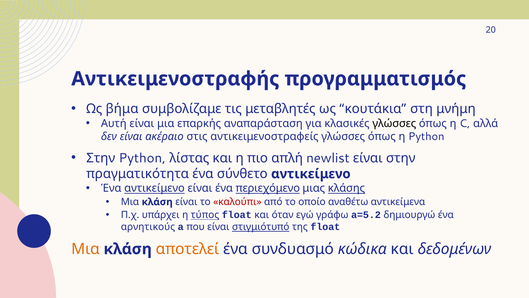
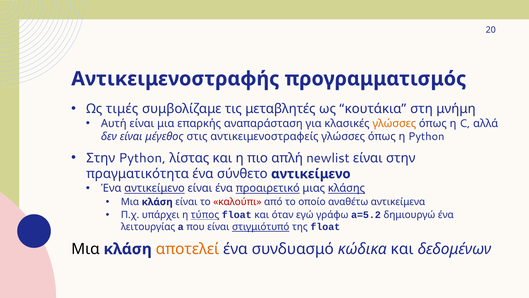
βήμα: βήμα -> τιμές (122, 109)
γλώσσες colour: black -> orange (394, 123)
ακέραιο: ακέραιο -> μέγεθος (164, 136)
περιεχόμενο: περιεχόμενο -> προαιρετικό (268, 188)
αρνητικούς: αρνητικούς -> λειτουργίας (148, 227)
Μια colour: orange -> black (85, 249)
